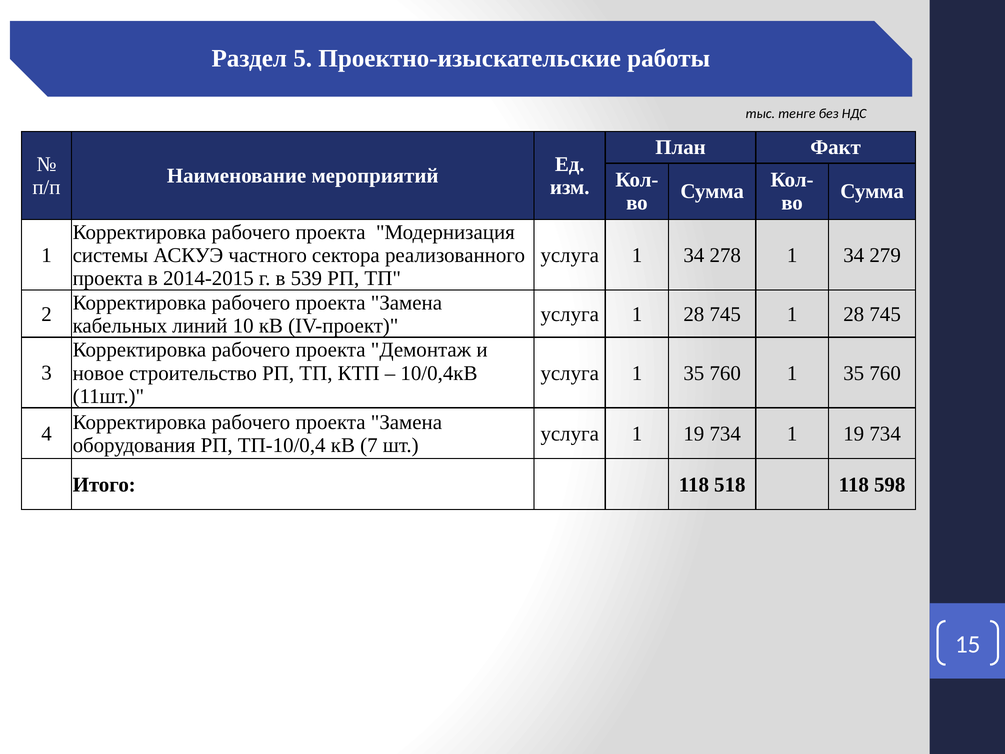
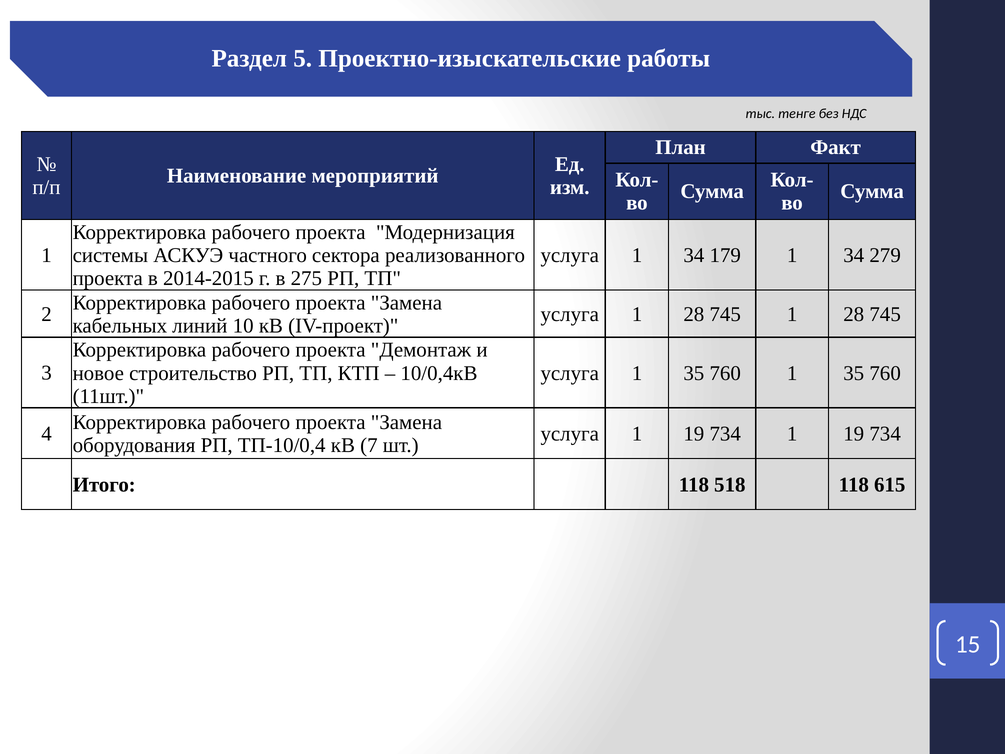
278: 278 -> 179 (725, 255)
539: 539 -> 275 (306, 278)
598: 598 -> 615 (890, 485)
